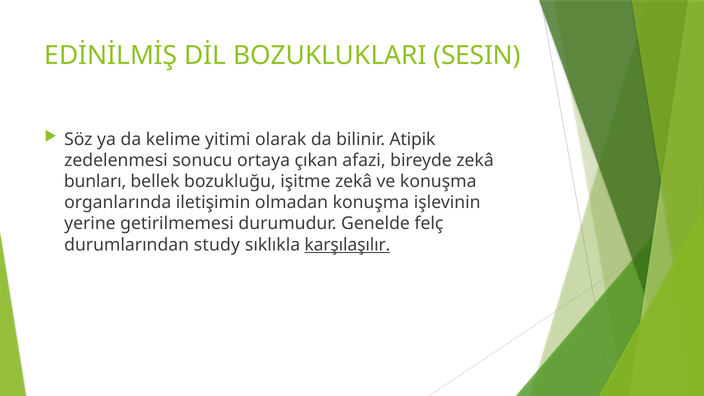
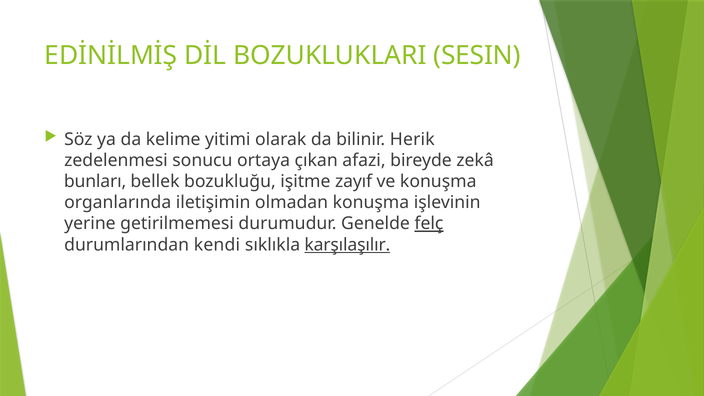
Atipik: Atipik -> Herik (412, 139)
işitme zekâ: zekâ -> zayıf (354, 181)
felç underline: none -> present (429, 224)
study: study -> kendi (217, 245)
